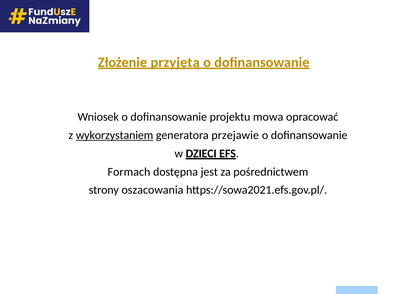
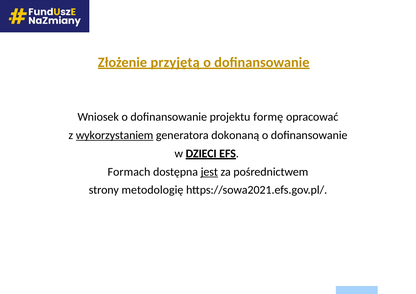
mowa: mowa -> formę (268, 117)
przejawie: przejawie -> dokonaną (235, 135)
jest underline: none -> present (209, 172)
oszacowania: oszacowania -> metodologię (152, 190)
